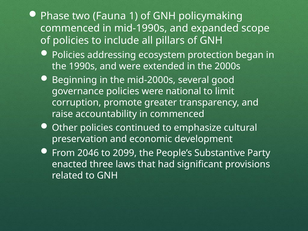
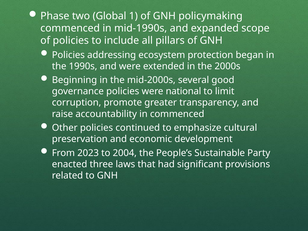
Fauna: Fauna -> Global (109, 16)
2046: 2046 -> 2023 (88, 153)
2099: 2099 -> 2004 (125, 153)
Substantive: Substantive -> Sustainable (220, 153)
